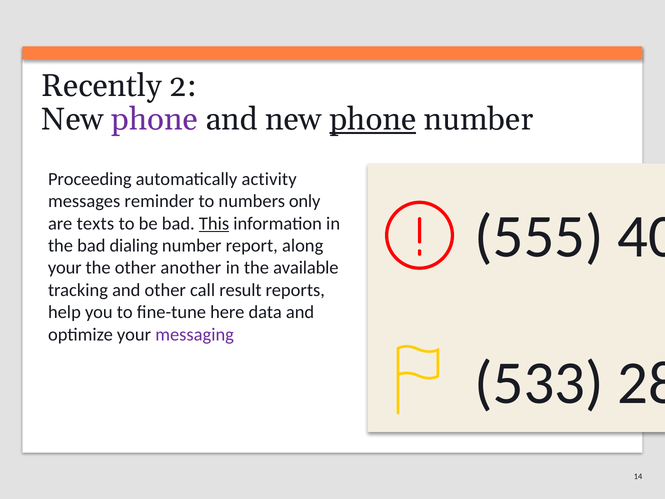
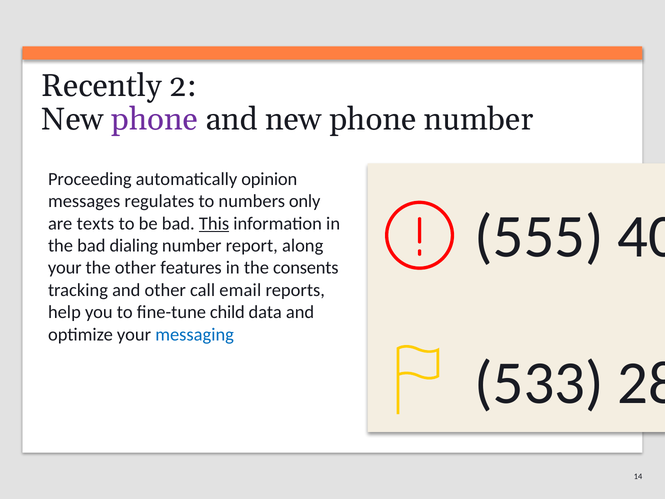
phone underline: present -> none (373, 120)
activity: activity -> opinion (269, 179)
reminder: reminder -> regulates (159, 201)
another: another -> features (191, 268)
available: available -> consents (306, 268)
result: result -> email (240, 290)
here: here -> child (227, 312)
messaging colour: purple -> blue (195, 334)
